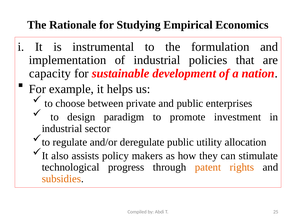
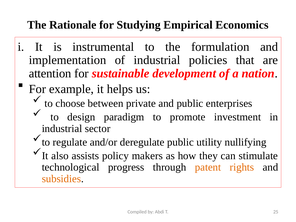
capacity: capacity -> attention (50, 73)
allocation: allocation -> nullifying (246, 142)
